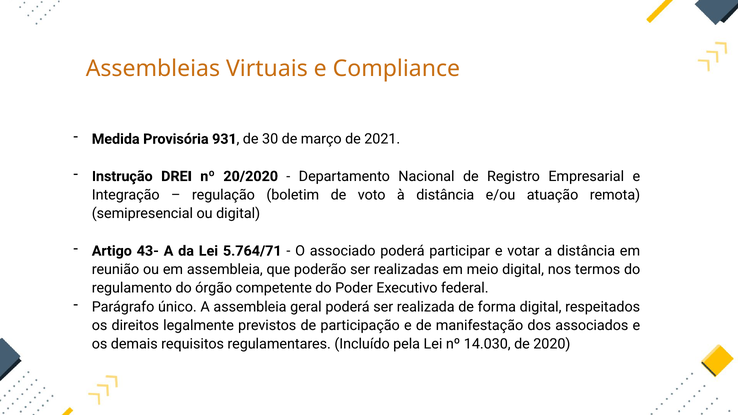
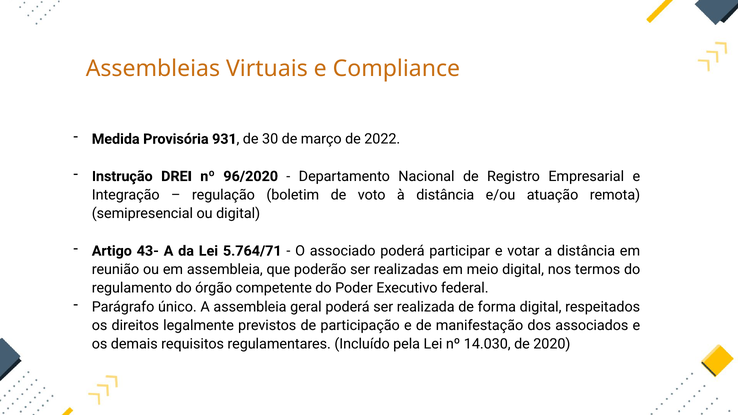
2021: 2021 -> 2022 (382, 139)
20/2020: 20/2020 -> 96/2020 (251, 176)
